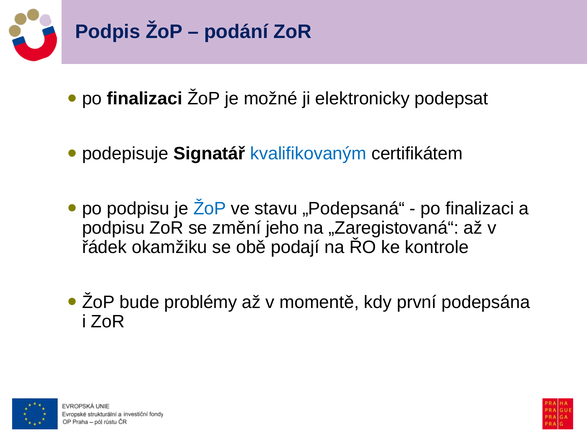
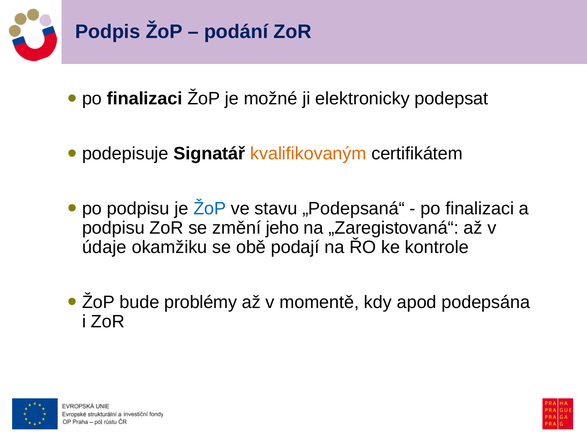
kvalifikovaným colour: blue -> orange (308, 154)
řádek: řádek -> údaje (104, 247)
první: první -> apod (417, 302)
